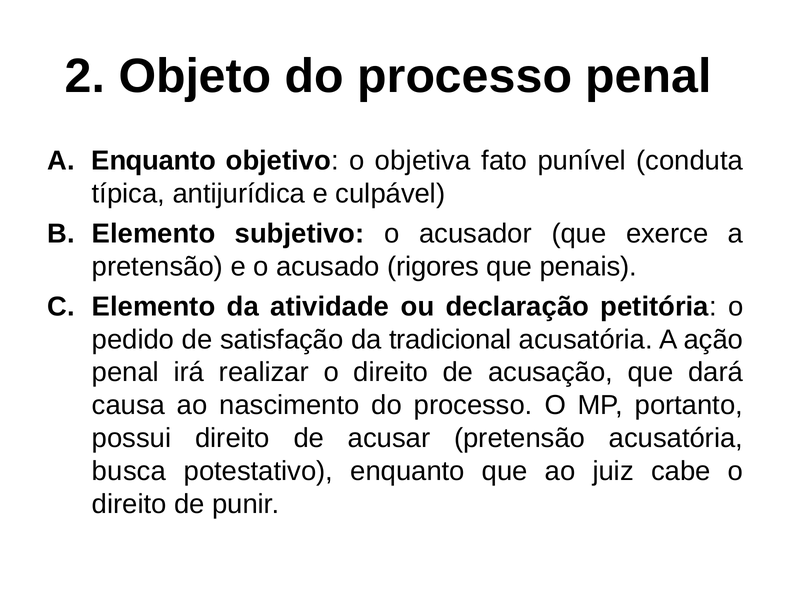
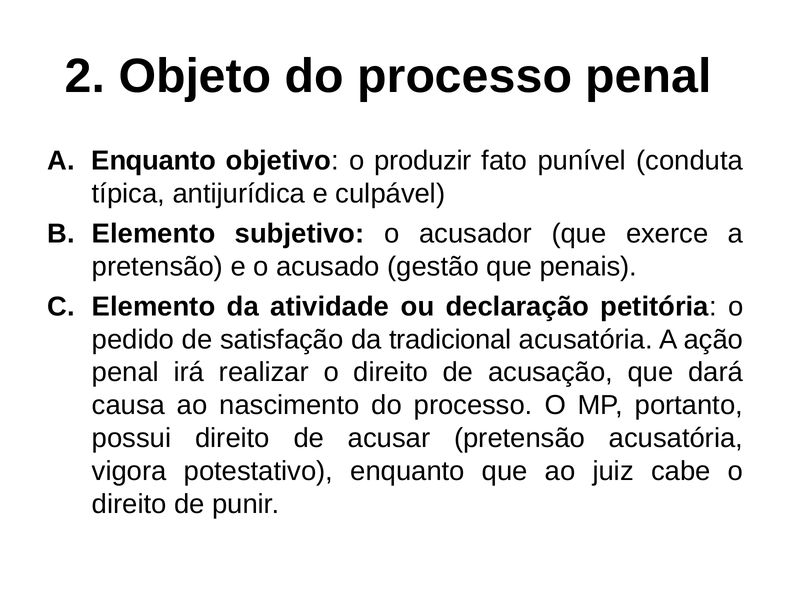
objetiva: objetiva -> produzir (423, 161)
rigores: rigores -> gestão (433, 267)
busca: busca -> vigora (129, 471)
